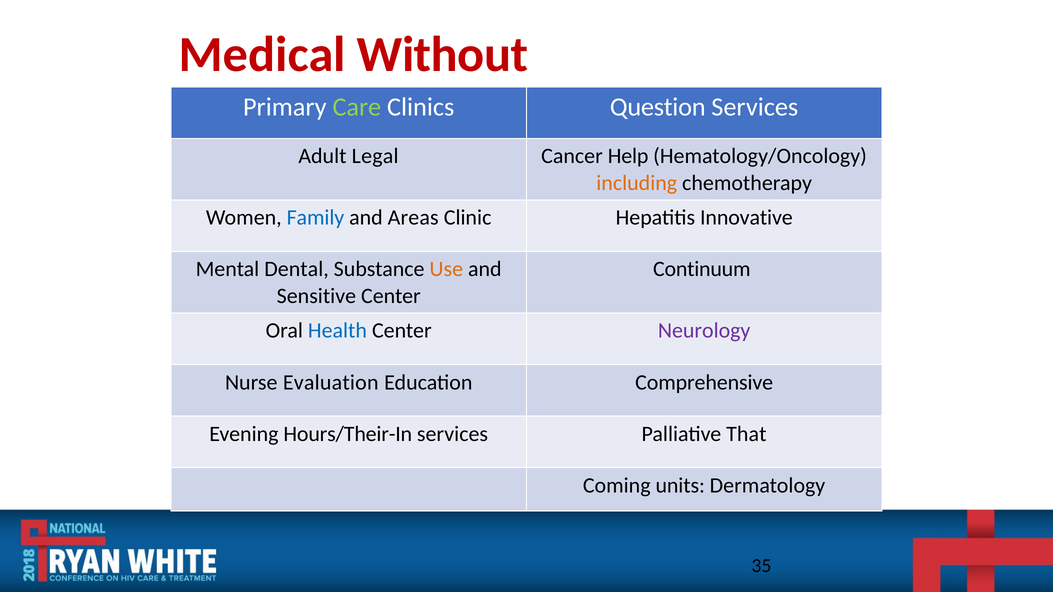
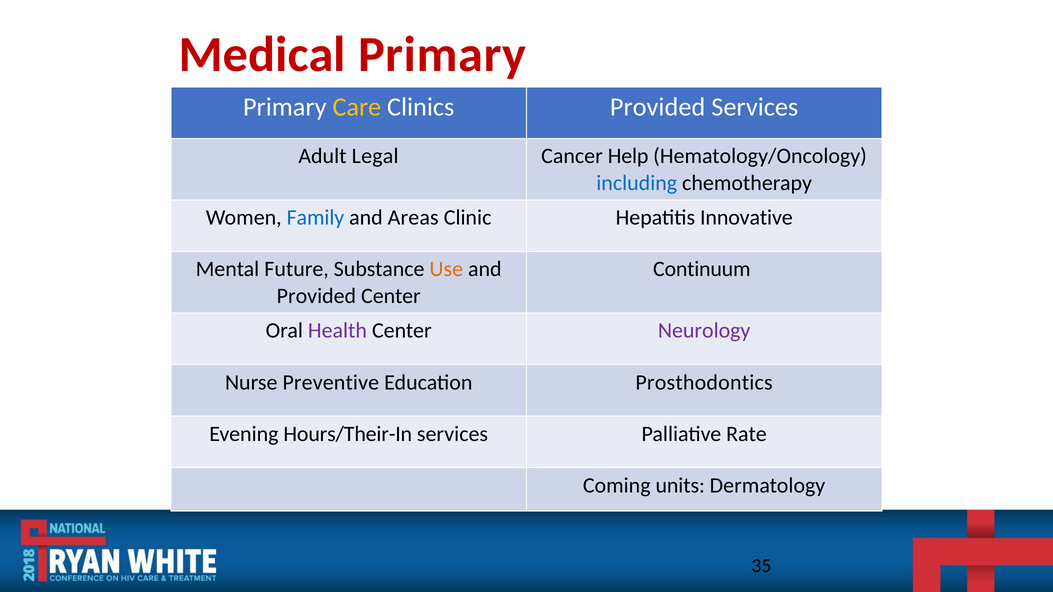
Medical Without: Without -> Primary (442, 55)
Care colour: light green -> yellow (357, 107)
Clinics Question: Question -> Provided (658, 107)
including colour: orange -> blue (637, 183)
Dental: Dental -> Future (297, 269)
Sensitive: Sensitive -> Provided (316, 296)
Health colour: blue -> purple (337, 331)
Evaluation: Evaluation -> Preventive (331, 382)
Comprehensive: Comprehensive -> Prosthodontics (704, 382)
That: That -> Rate (746, 434)
